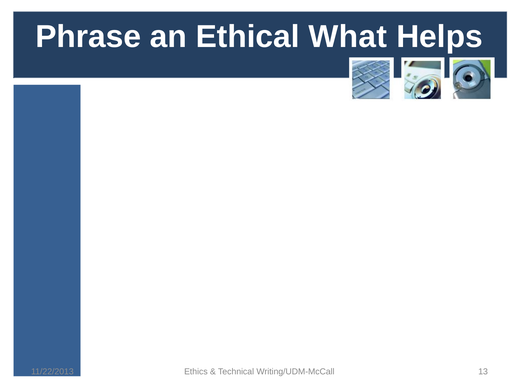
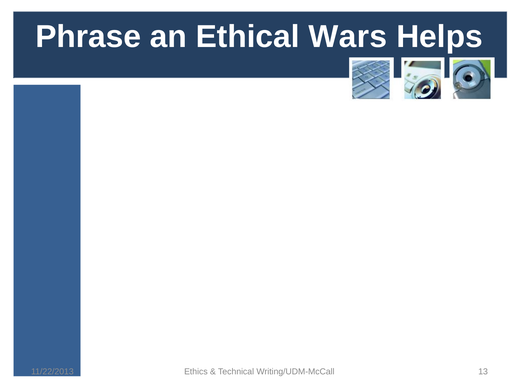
What: What -> Wars (348, 37)
